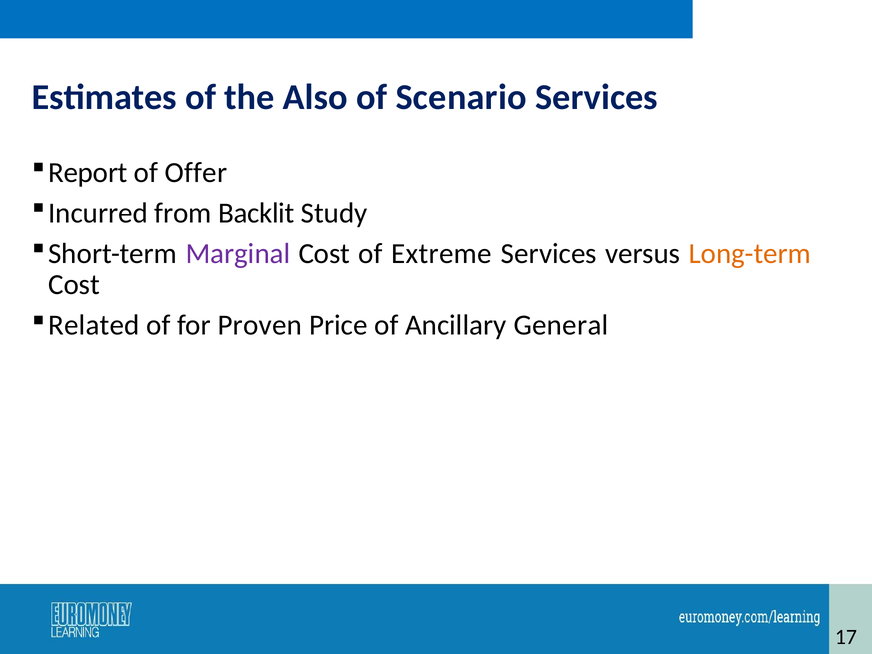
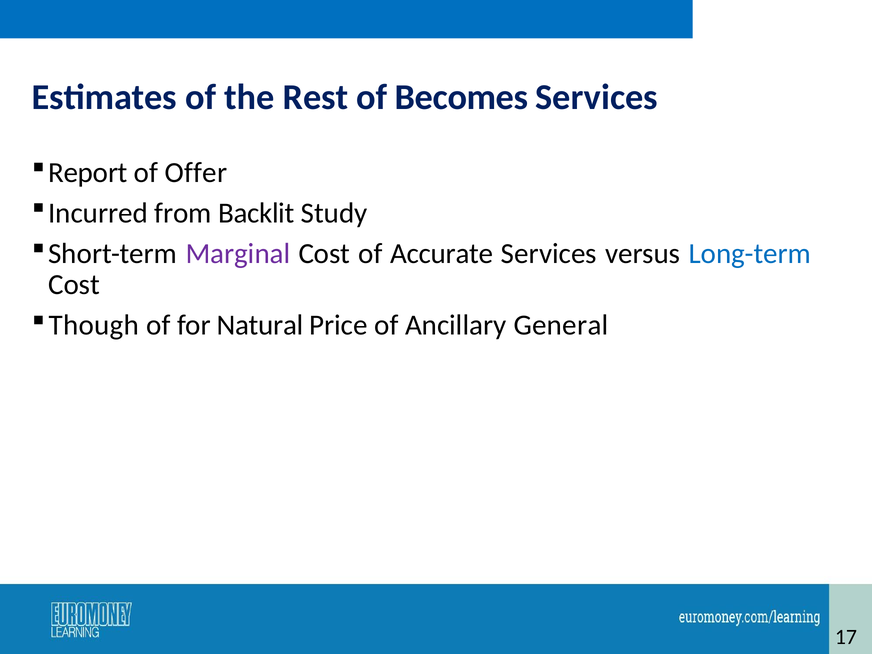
Also: Also -> Rest (315, 97)
Scenario: Scenario -> Becomes (462, 97)
Extreme: Extreme -> Accurate (442, 253)
Long-term colour: orange -> blue (750, 253)
Related: Related -> Though (94, 325)
Proven: Proven -> Natural (260, 325)
